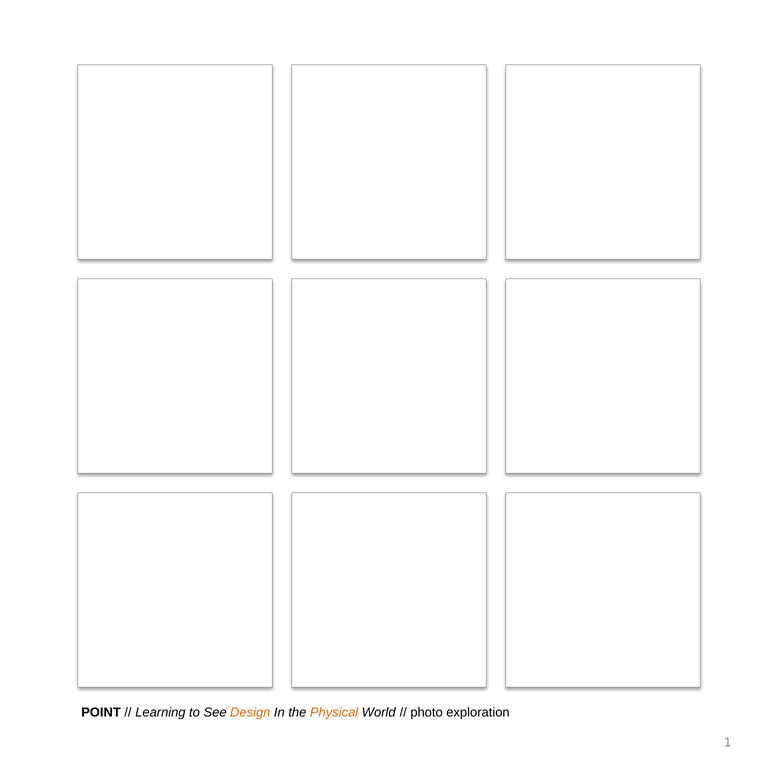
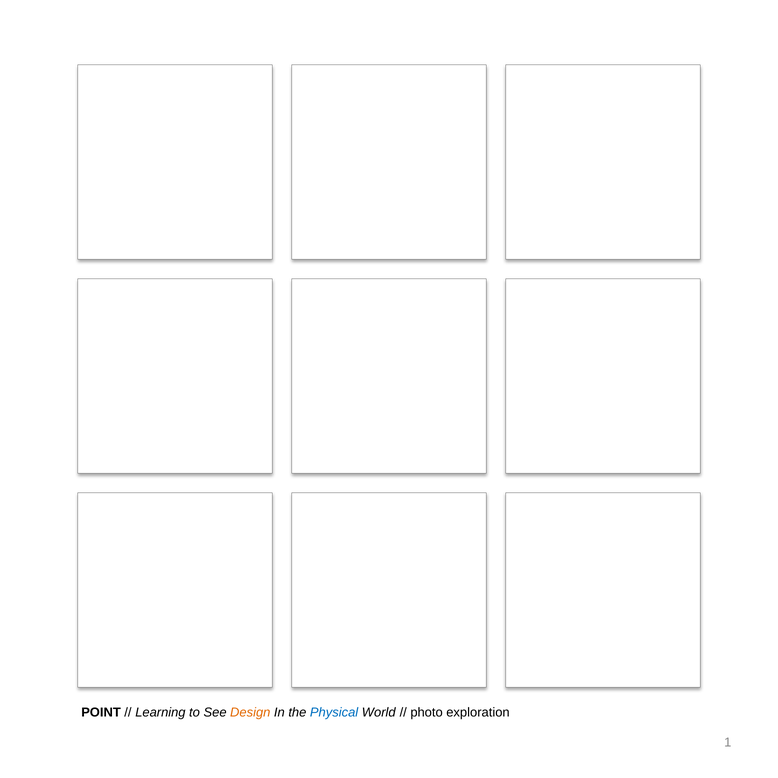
Physical colour: orange -> blue (334, 713)
